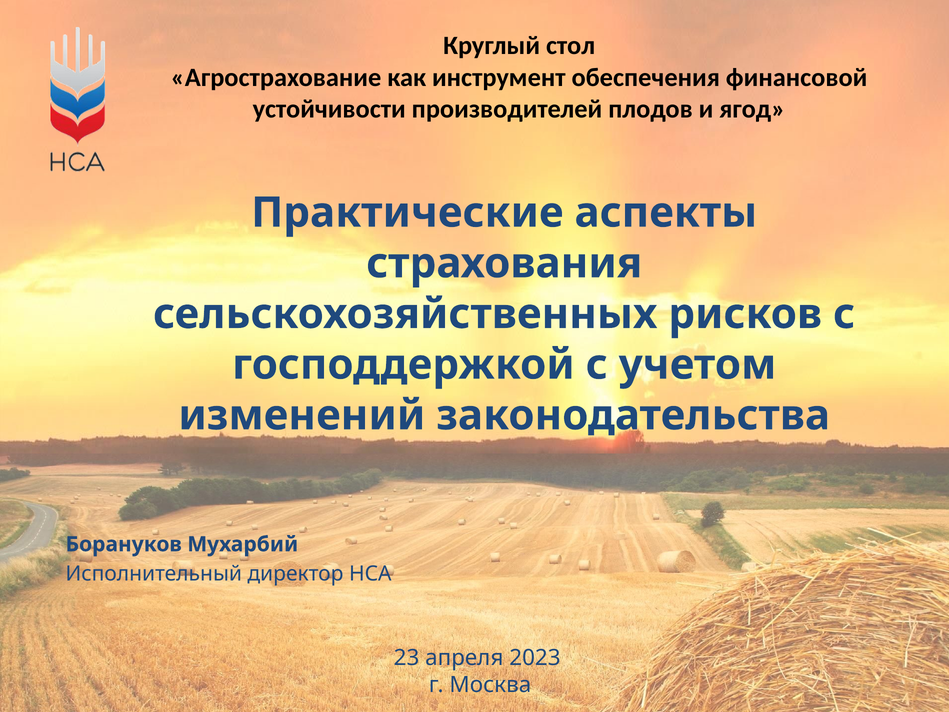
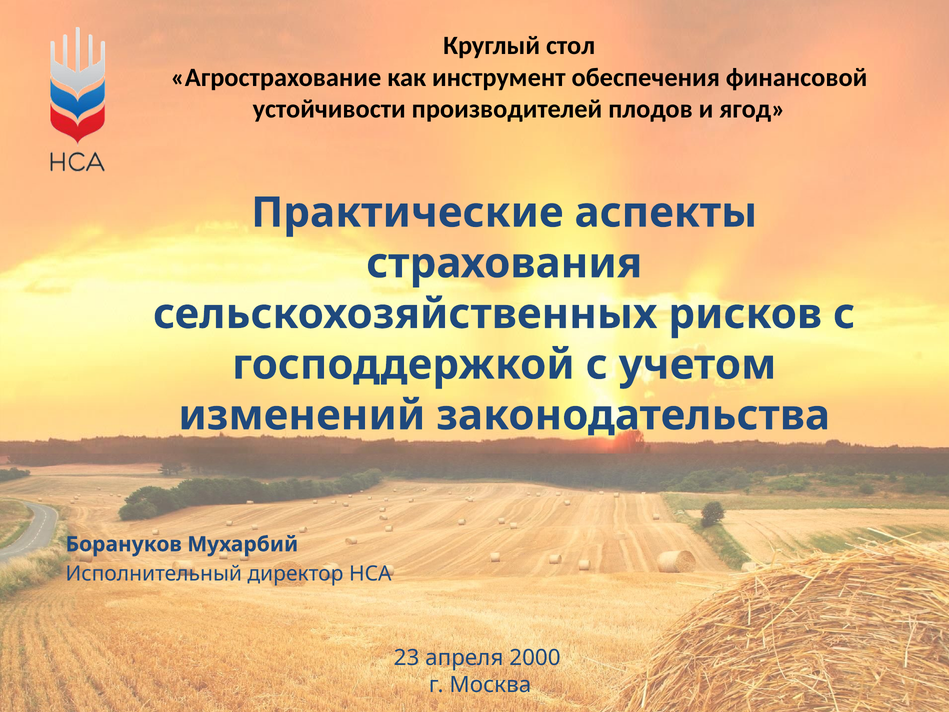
2023: 2023 -> 2000 (535, 658)
